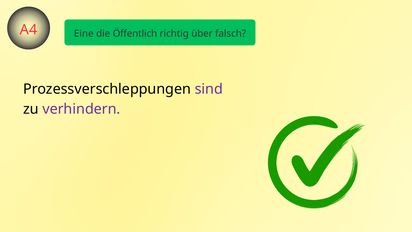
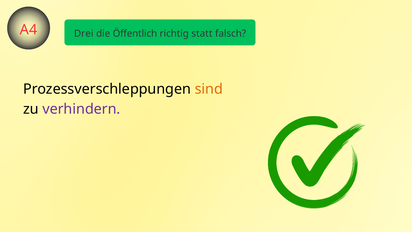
Eine: Eine -> Drei (84, 34)
über: über -> statt (202, 34)
sind colour: purple -> orange (209, 89)
